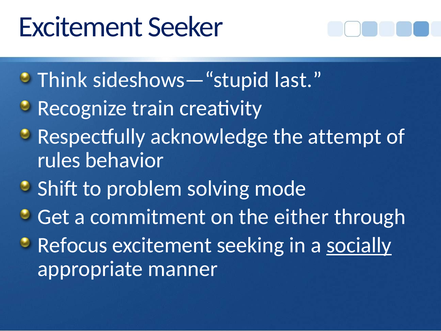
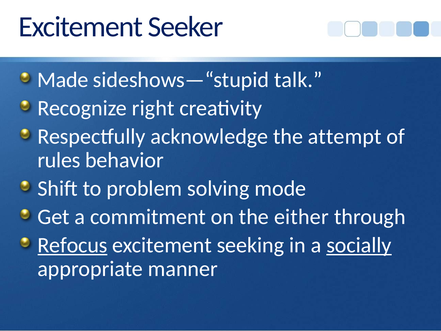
Think: Think -> Made (63, 80)
last: last -> talk (298, 80)
train: train -> right (153, 108)
Refocus underline: none -> present (72, 245)
